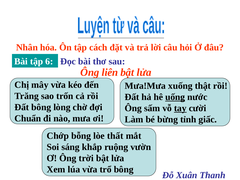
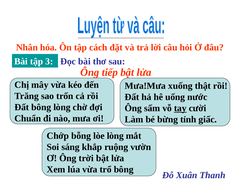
6: 6 -> 3 (49, 61)
liên: liên -> tiếp (110, 72)
uống underline: present -> none (175, 97)
lòe thất: thất -> lòng (115, 136)
